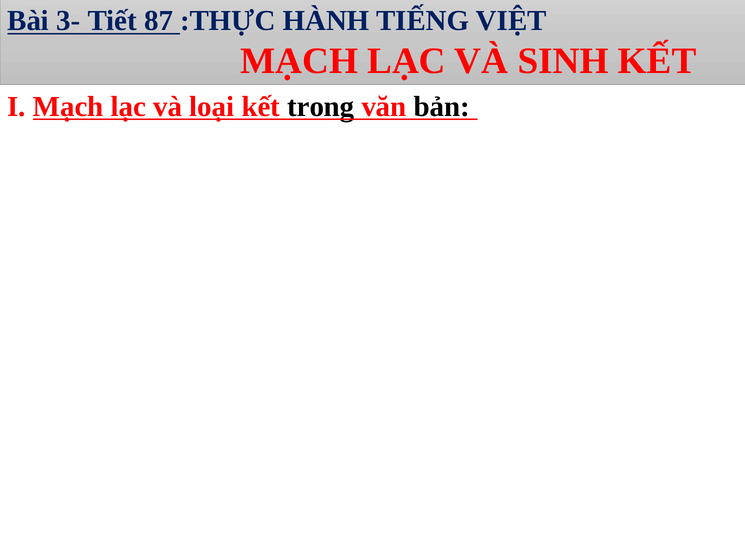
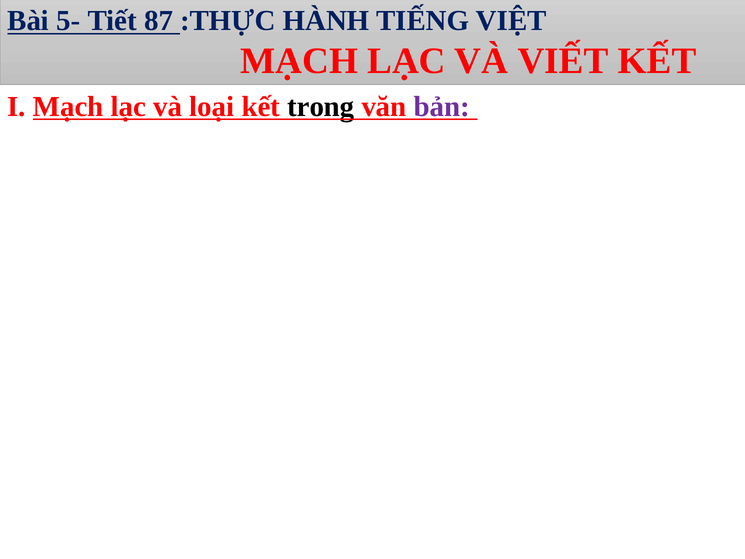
3-: 3- -> 5- (68, 21)
SINH: SINH -> VIẾT (563, 61)
bản colour: black -> purple (442, 106)
